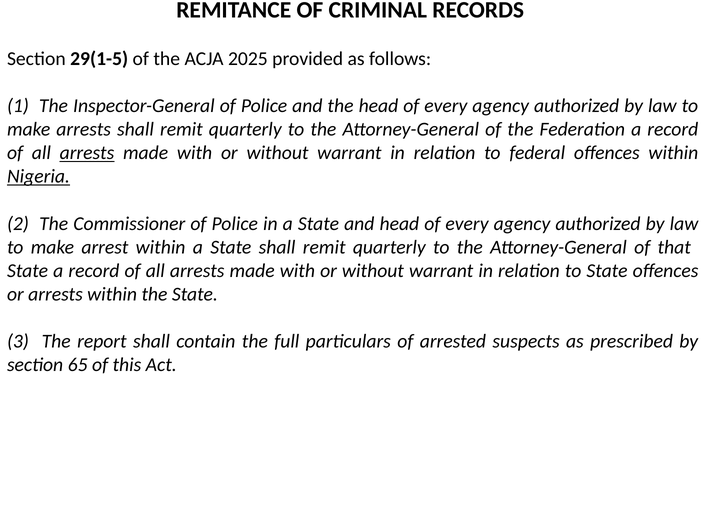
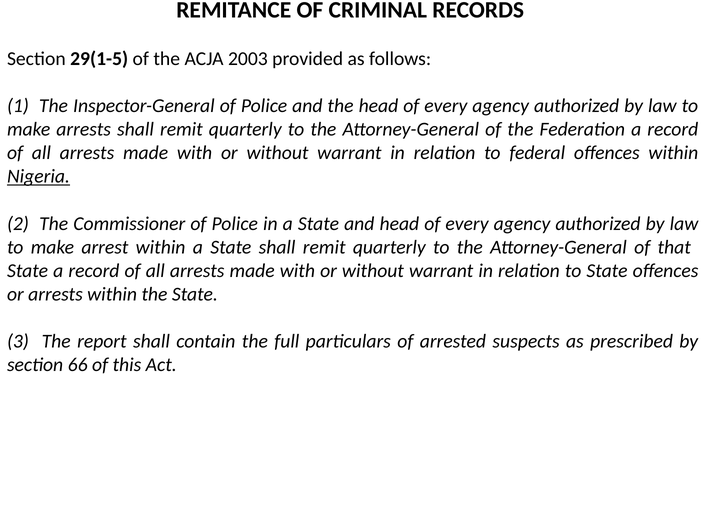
2025: 2025 -> 2003 (248, 59)
arrests underline: present -> none (87, 153)
65: 65 -> 66 (78, 365)
